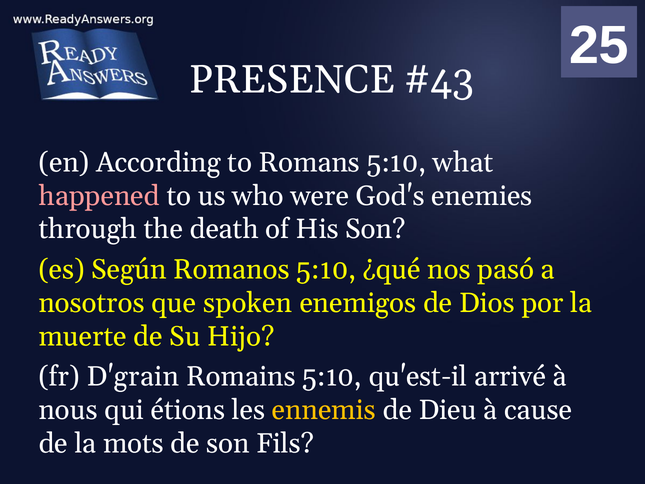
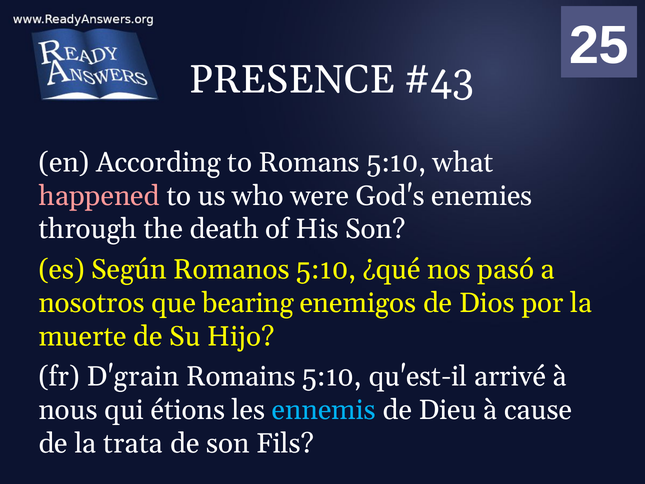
spoken: spoken -> bearing (248, 303)
ennemis colour: yellow -> light blue (324, 410)
mots: mots -> trata (133, 443)
